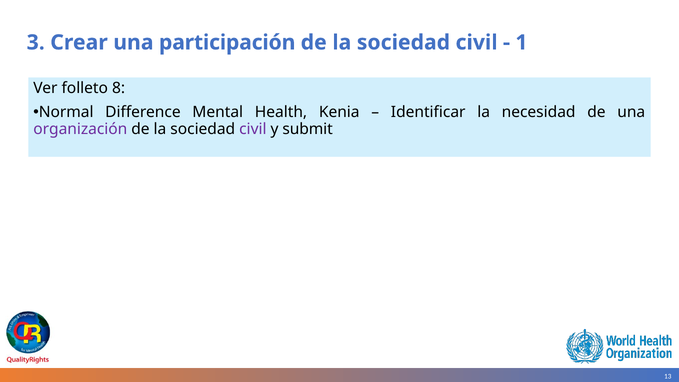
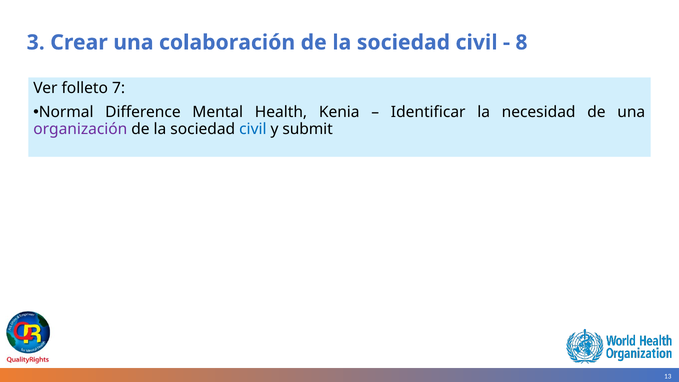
participación: participación -> colaboración (227, 42)
1: 1 -> 8 (521, 42)
8: 8 -> 7 (119, 88)
civil colour: purple -> blue (253, 129)
